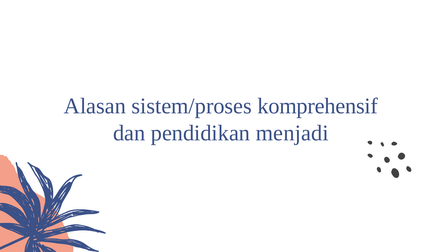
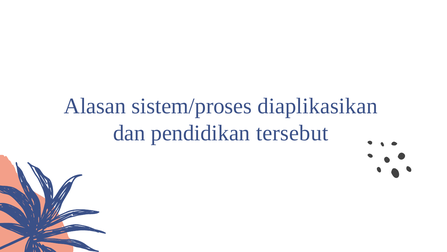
komprehensif: komprehensif -> diaplikasikan (318, 106)
menjadi: menjadi -> tersebut (292, 133)
